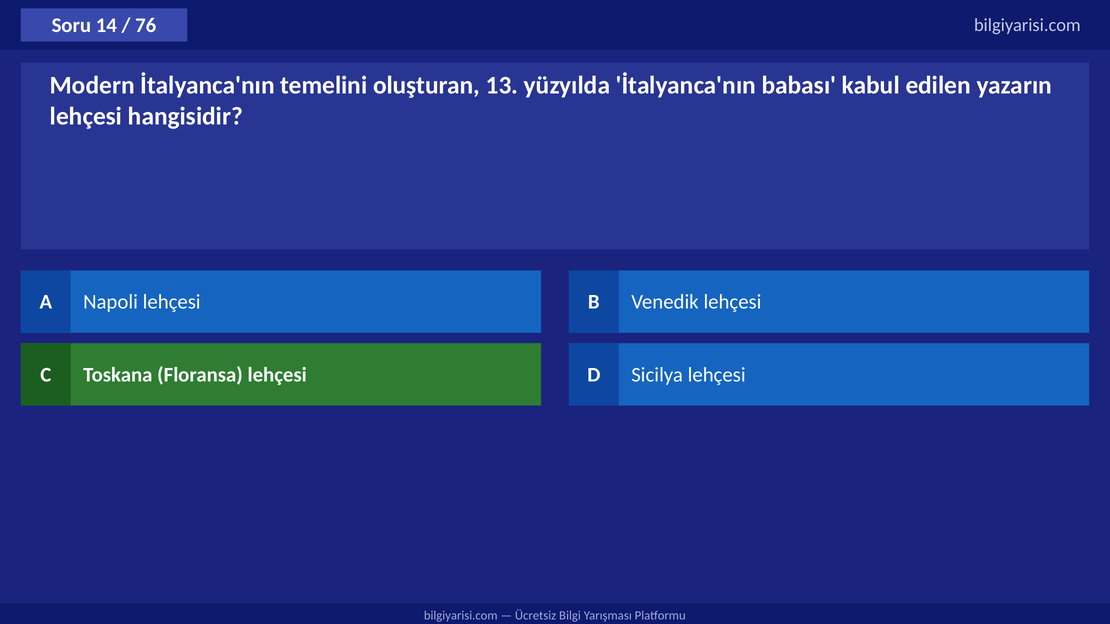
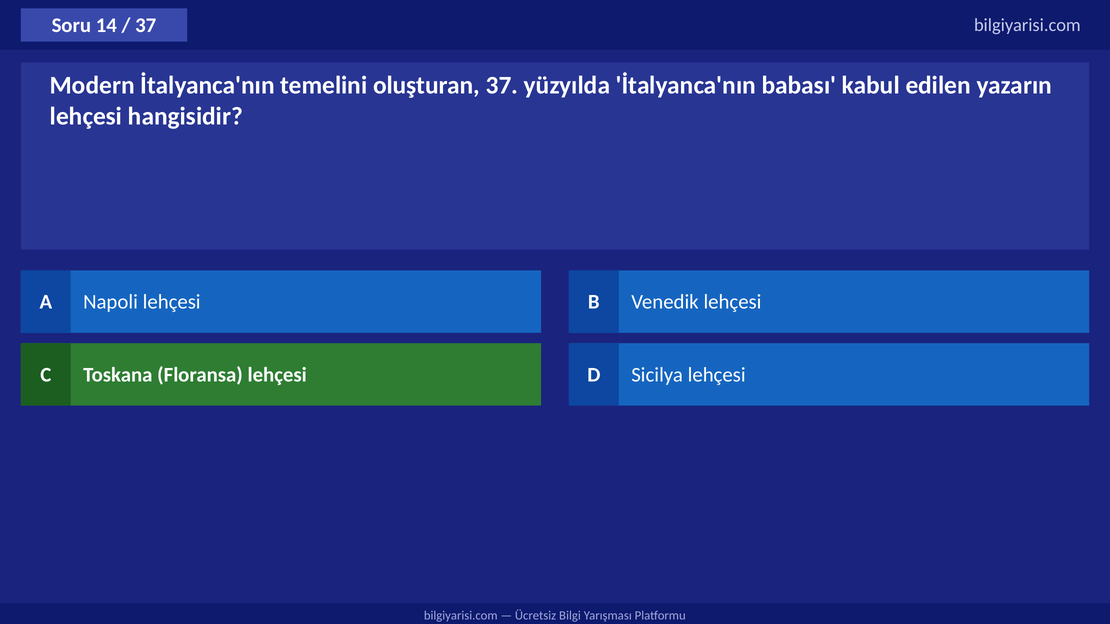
76: 76 -> 37 (146, 25)
oluşturan 13: 13 -> 37 (502, 85)
